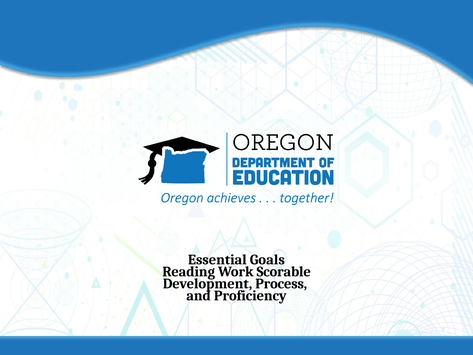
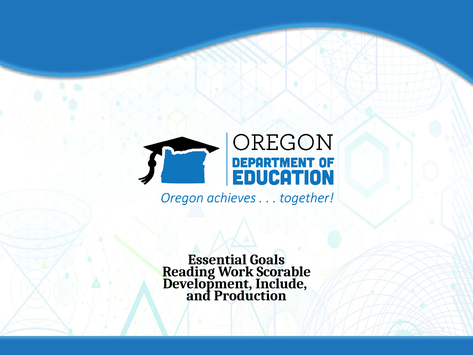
Process: Process -> Include (281, 283)
Proficiency: Proficiency -> Production (250, 295)
